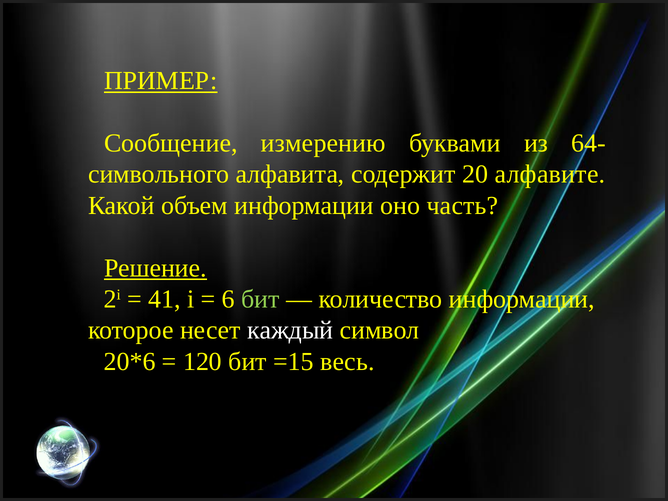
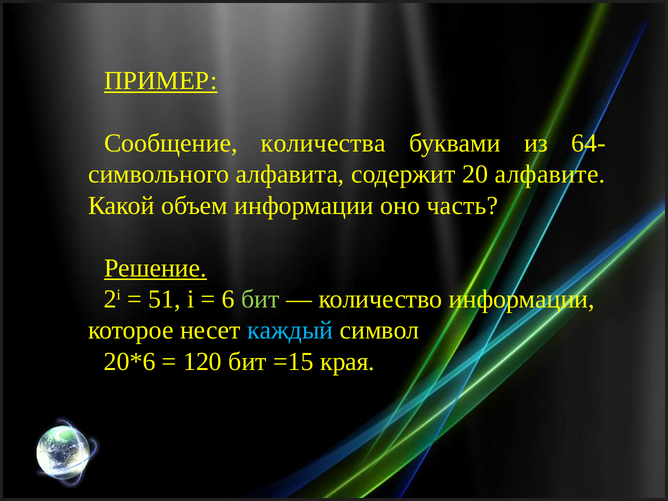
измерению: измерению -> количества (323, 143)
41: 41 -> 51 (164, 299)
каждый colour: white -> light blue (290, 330)
весь: весь -> края (348, 362)
